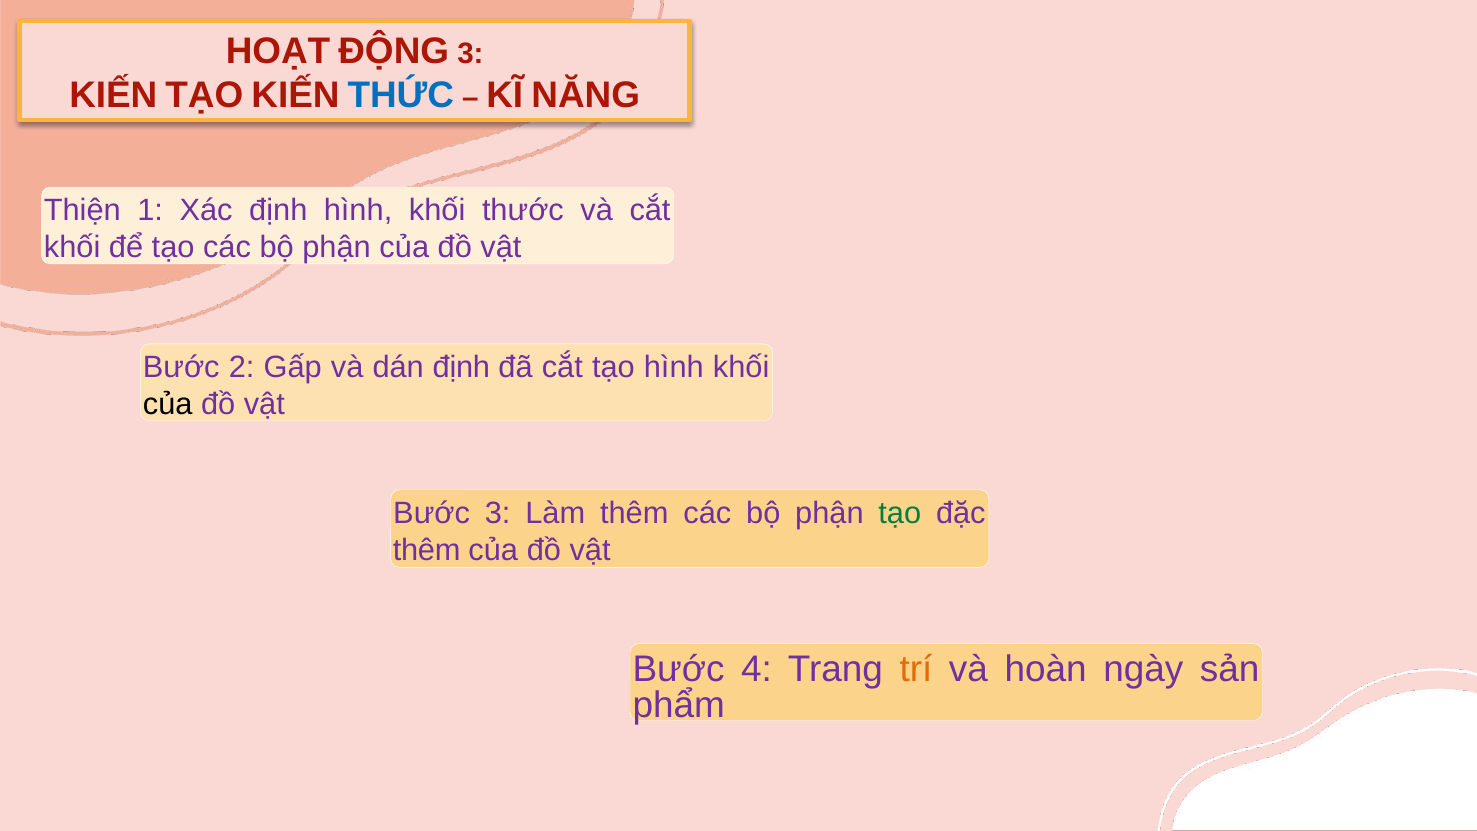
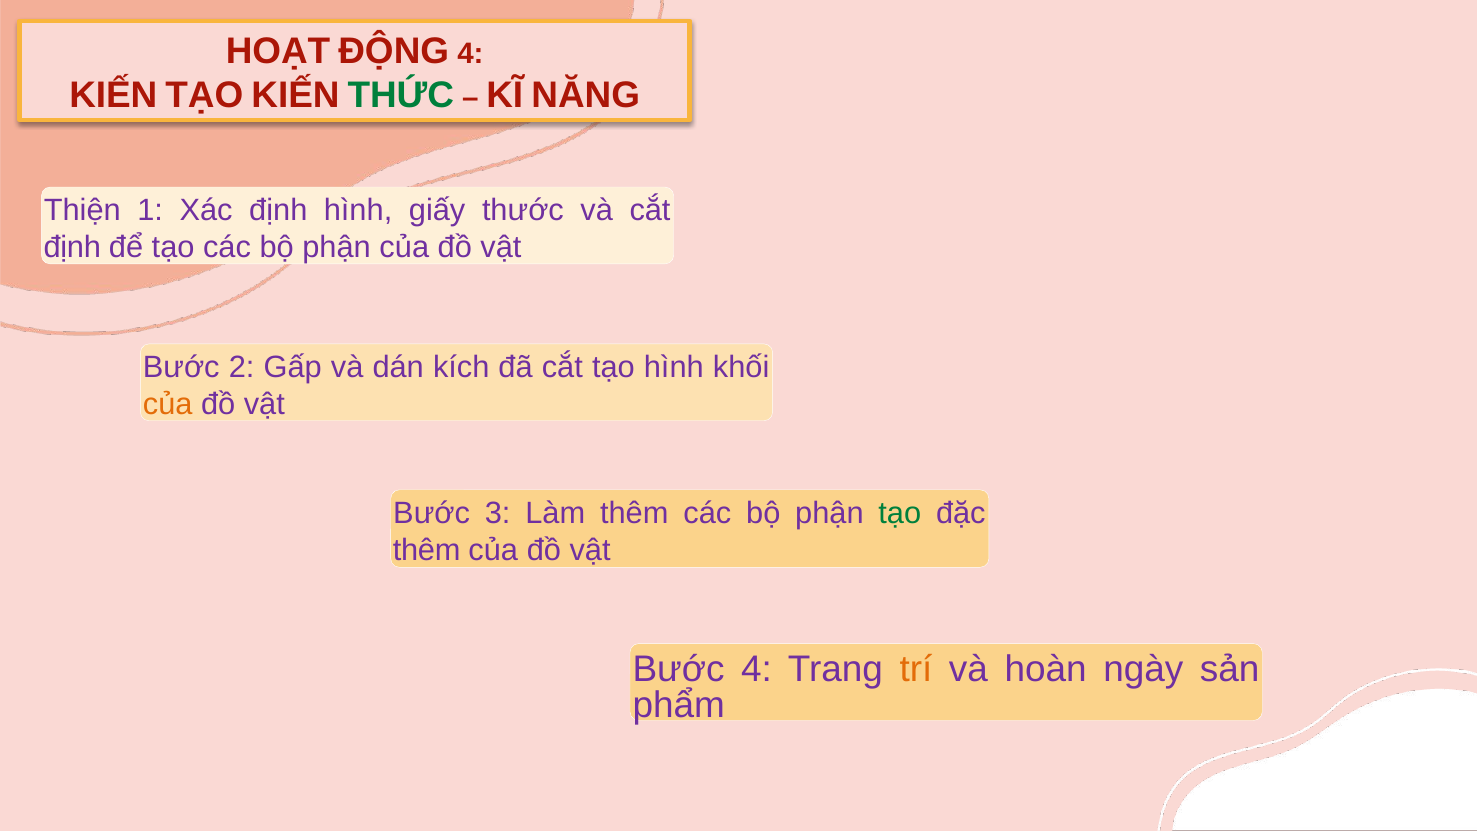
ĐỘNG 3: 3 -> 4 (470, 53)
THỨC colour: blue -> green (401, 95)
định hình khối: khối -> giấy (437, 210)
khối: khối -> định (72, 247)
dán định: định -> kích (461, 367)
của colour: black -> orange (168, 404)
